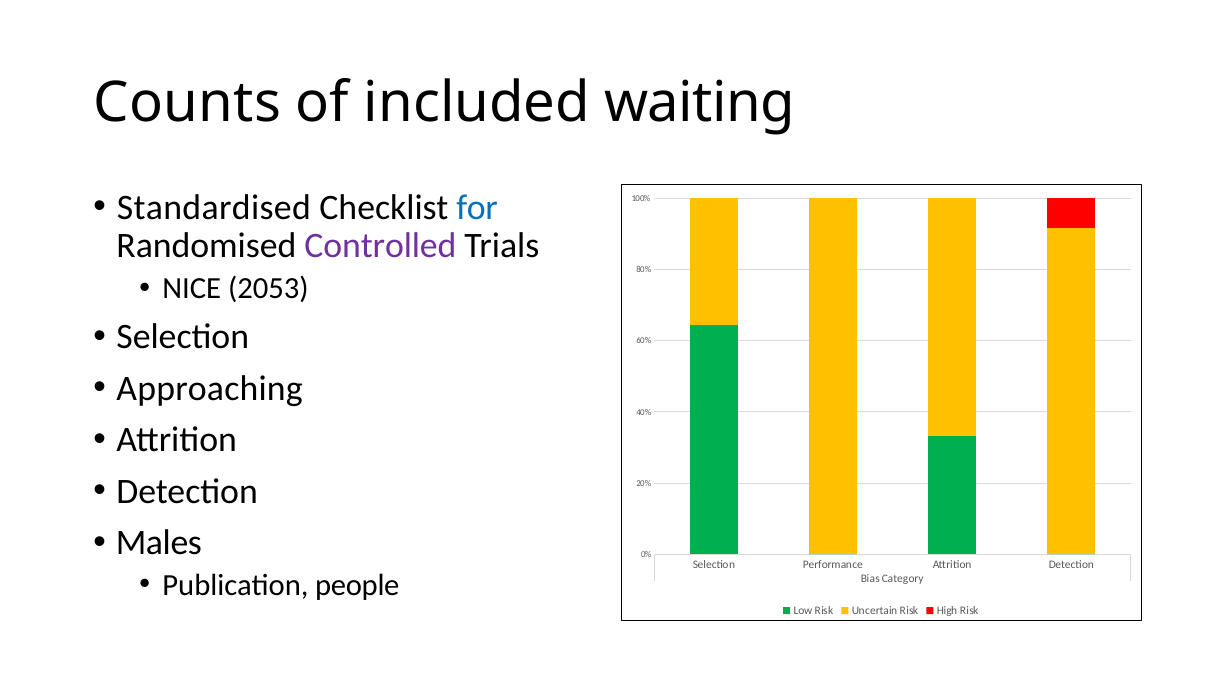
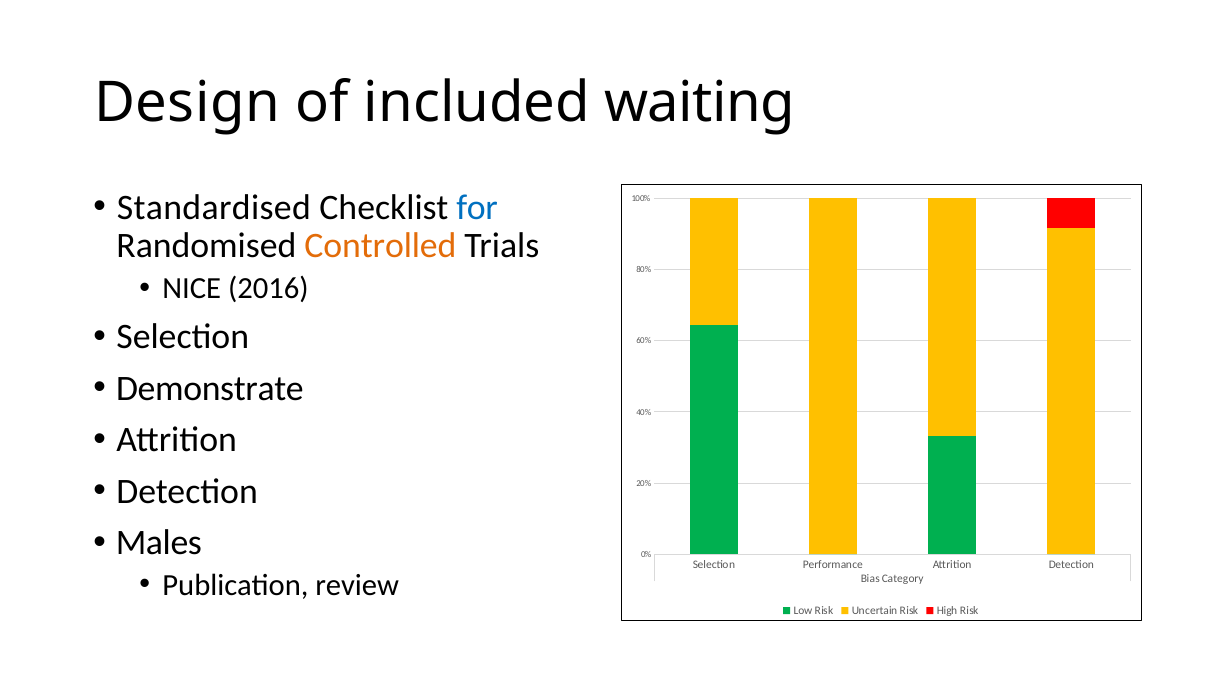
Counts: Counts -> Design (187, 103)
Controlled colour: purple -> orange (380, 246)
2053: 2053 -> 2016 (268, 288)
Approaching: Approaching -> Demonstrate (210, 388)
people: people -> review (357, 585)
